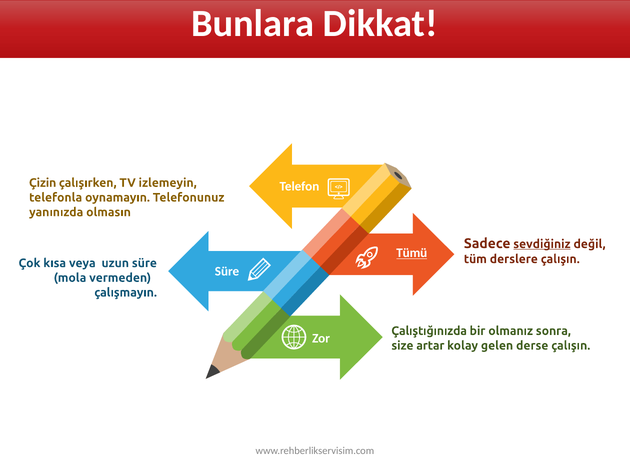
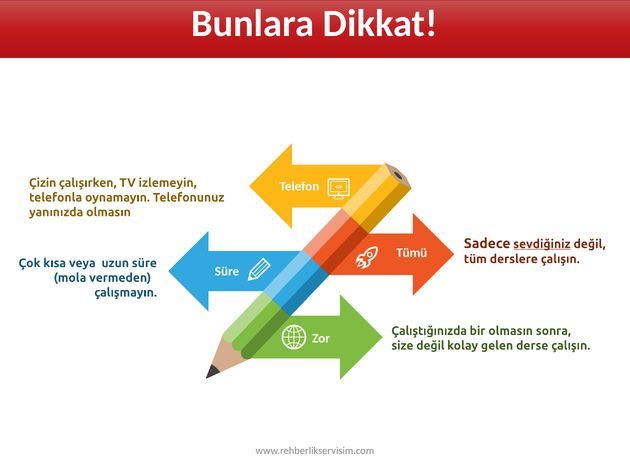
Tümü underline: present -> none (412, 253)
bir olmanız: olmanız -> olmasın (511, 331)
size artar: artar -> değil (430, 346)
